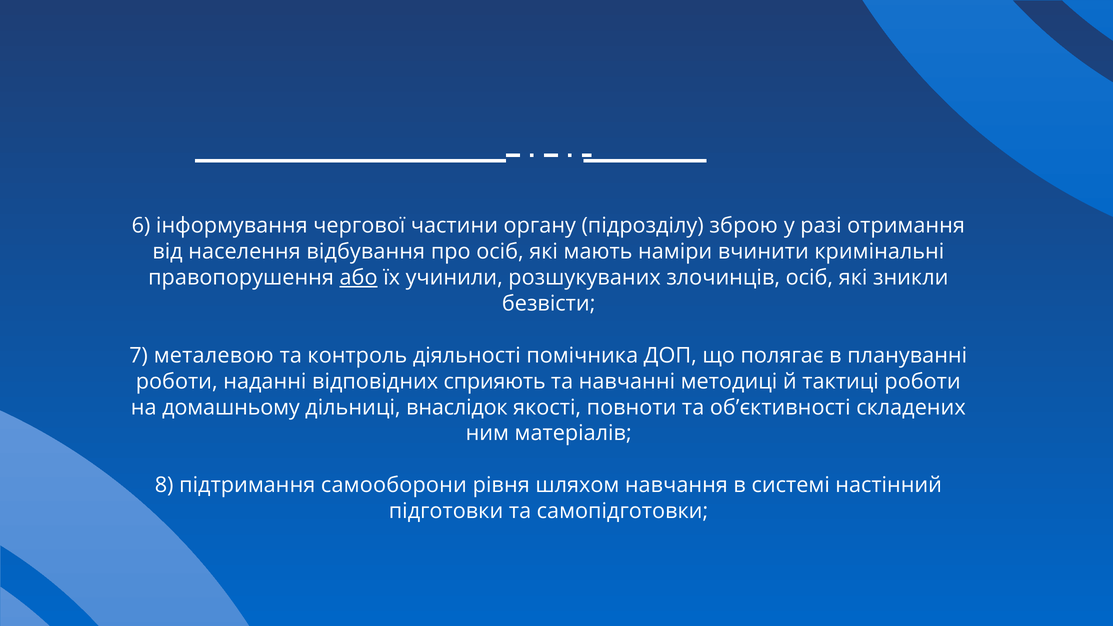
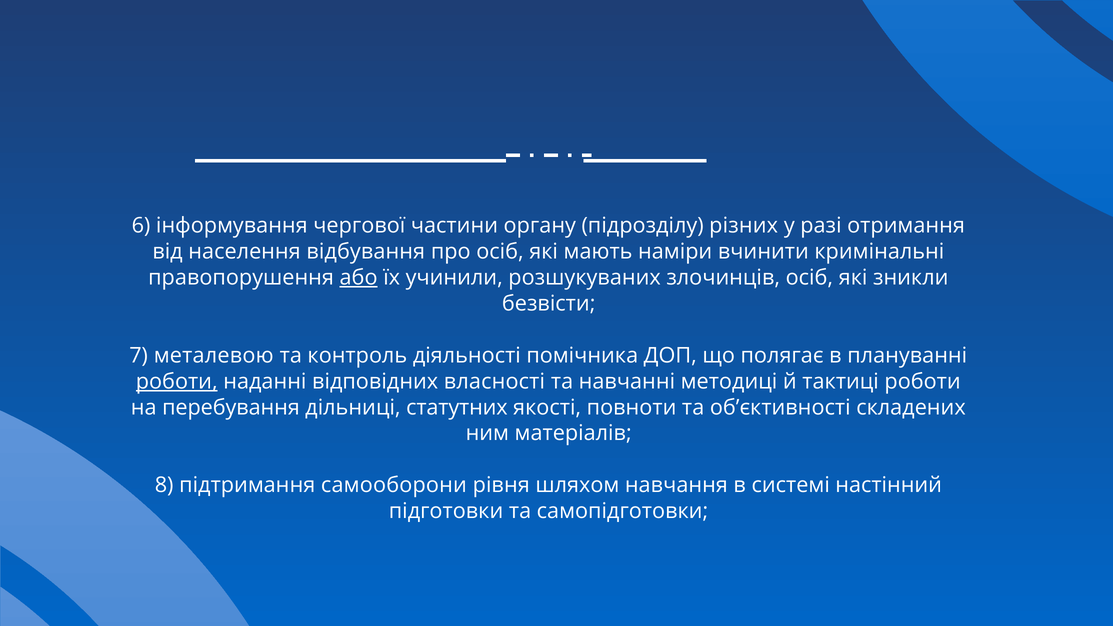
зброю: зброю -> різних (744, 226)
роботи underline: none -> present (177, 381)
сприяють: сприяють -> власності (494, 381)
домашньому: домашньому -> перебування (231, 407)
внаслідок: внаслідок -> статутних (457, 407)
